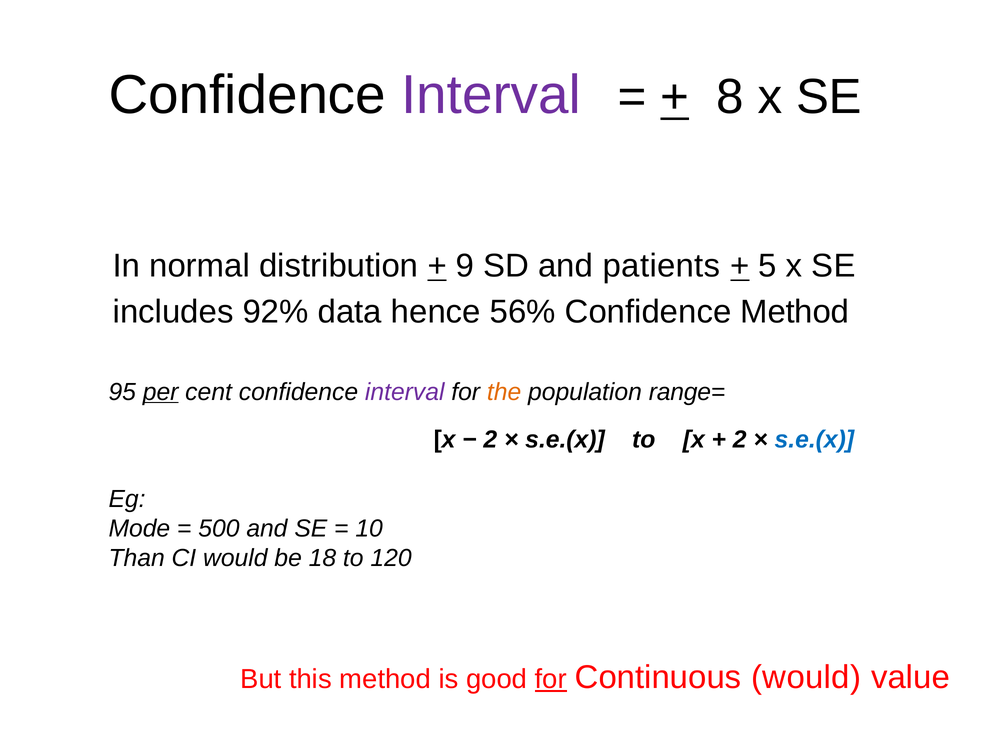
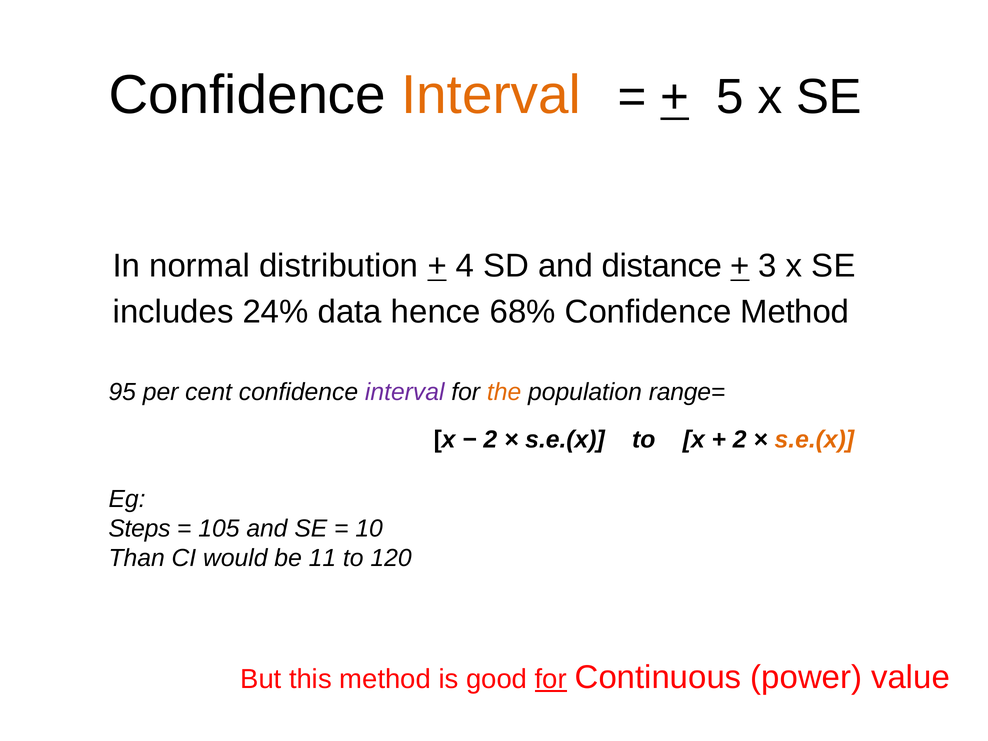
Interval colour: purple -> orange (491, 95)
8: 8 -> 5 (730, 97)
9: 9 -> 4 (465, 266)
patients: patients -> distance (662, 266)
5: 5 -> 3 (768, 266)
92%: 92% -> 24% (276, 312)
56%: 56% -> 68% (523, 312)
per underline: present -> none (161, 392)
s.e.(x colour: blue -> orange (814, 440)
Mode: Mode -> Steps (139, 529)
500: 500 -> 105 (219, 529)
18: 18 -> 11 (322, 558)
Continuous would: would -> power (806, 677)
